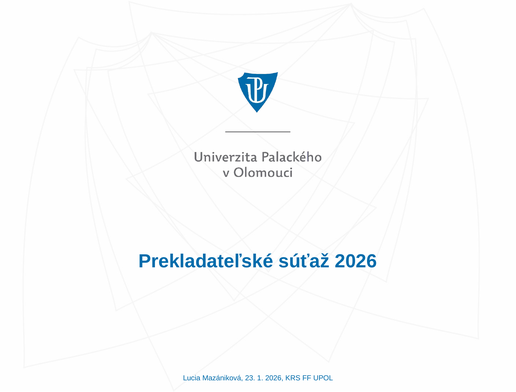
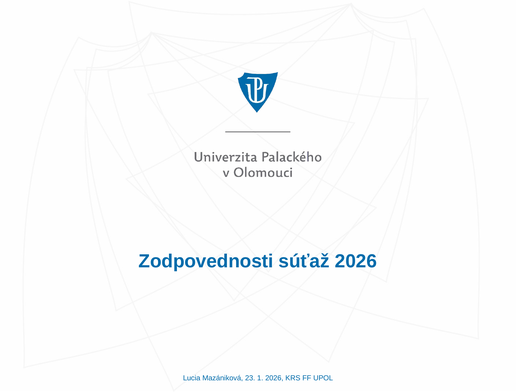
Prekladateľské: Prekladateľské -> Zodpovednosti (206, 261)
